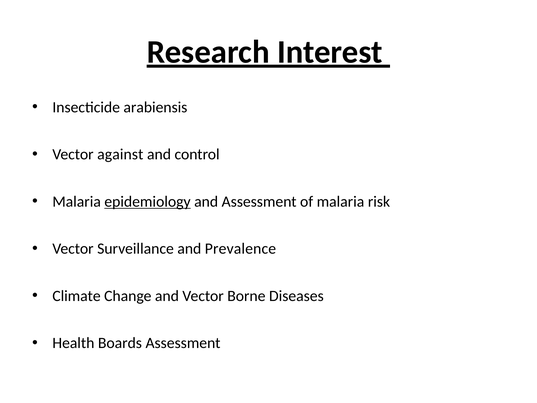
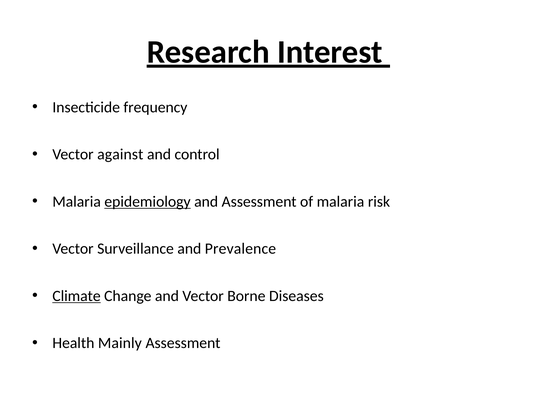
arabiensis: arabiensis -> frequency (155, 107)
Climate underline: none -> present (76, 296)
Boards: Boards -> Mainly (120, 343)
